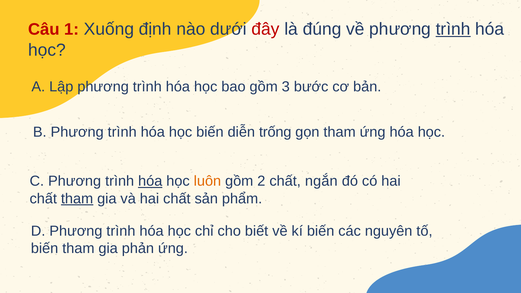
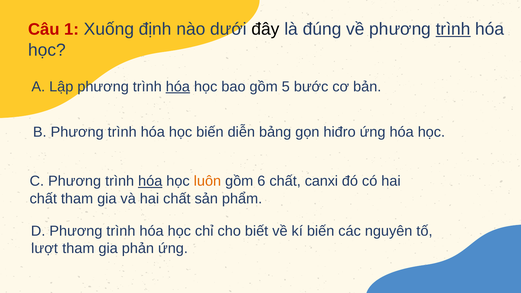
đây colour: red -> black (266, 29)
hóa underline: none -> present (178, 87)
3: 3 -> 5 (286, 87)
trống: trống -> bảng (275, 132)
gọn tham: tham -> hiđro (340, 132)
2: 2 -> 6 (261, 181)
ngắn: ngắn -> canxi (321, 181)
tham underline: present -> none (77, 199)
biến: biến -> lượt (45, 249)
